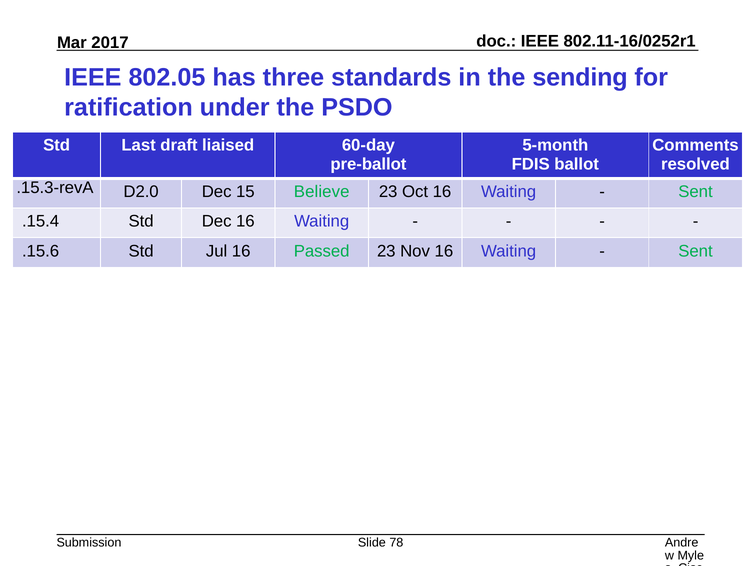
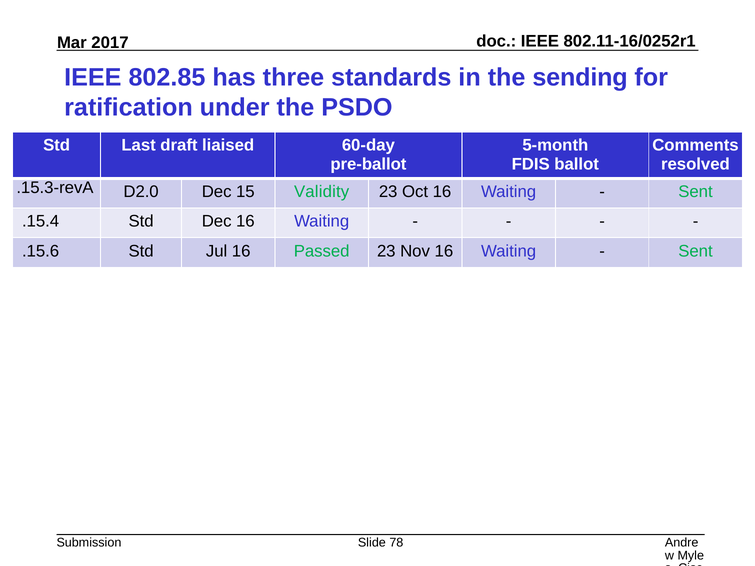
802.05: 802.05 -> 802.85 (167, 77)
Believe: Believe -> Validity (322, 192)
